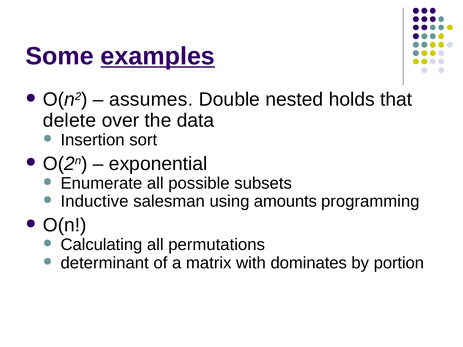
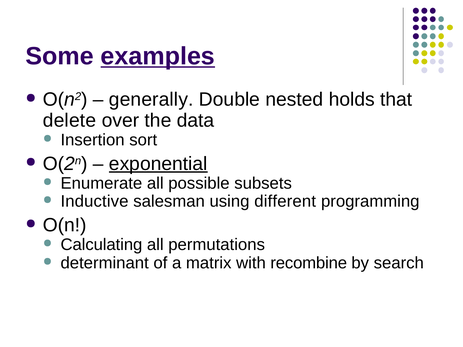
assumes: assumes -> generally (151, 100)
exponential underline: none -> present (158, 164)
amounts: amounts -> different (285, 202)
dominates: dominates -> recombine (309, 263)
portion: portion -> search (399, 263)
